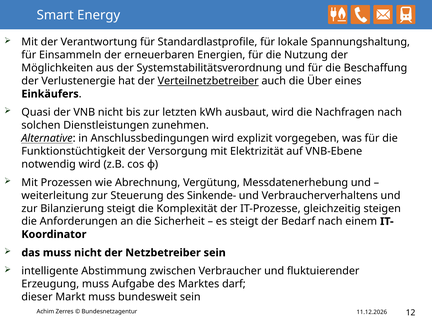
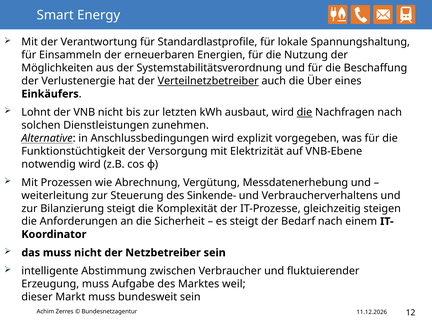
Quasi: Quasi -> Lohnt (36, 112)
die underline: none -> present (304, 112)
darf: darf -> weil (234, 284)
